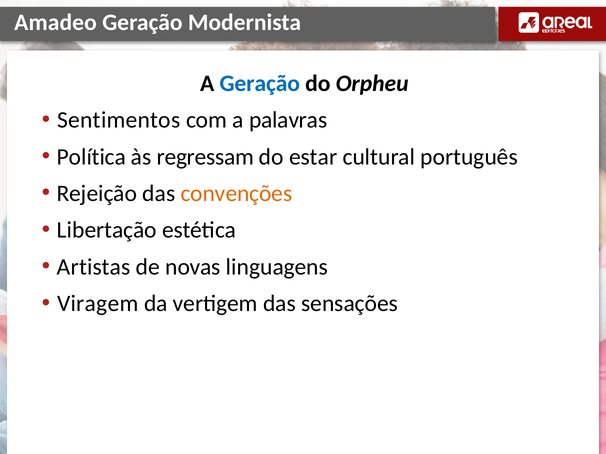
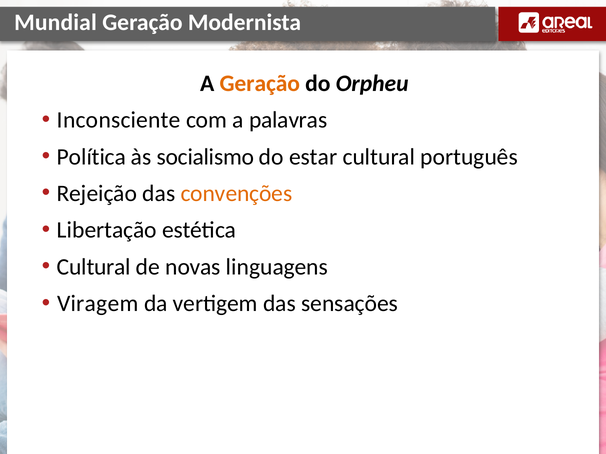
Amadeo: Amadeo -> Mundial (55, 23)
Geração colour: blue -> orange (260, 84)
Sentimentos: Sentimentos -> Inconsciente (119, 120)
regressam: regressam -> socialismo (205, 157)
Artistas: Artistas -> Cultural (94, 267)
